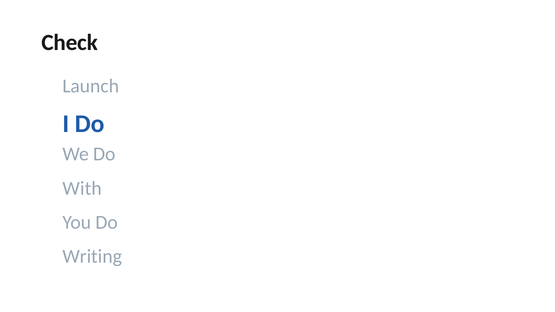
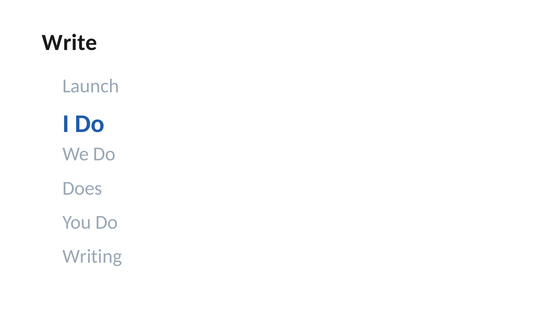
Check: Check -> Write (70, 43)
With: With -> Does (82, 188)
